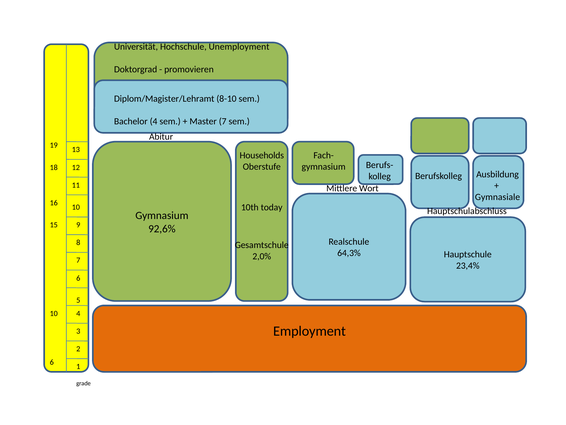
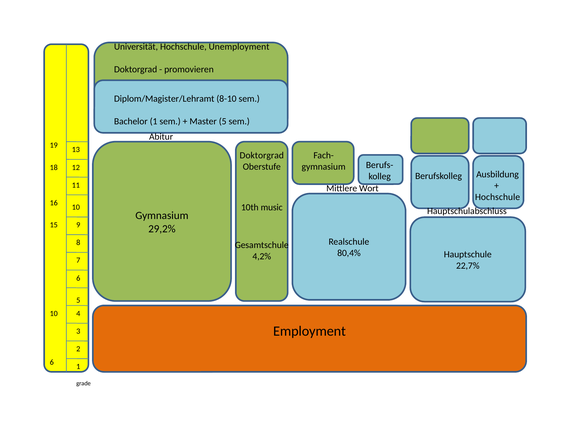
Bachelor 4: 4 -> 1 (154, 121)
Master 7: 7 -> 5 (223, 121)
Households: Households -> Doktorgrad (262, 155)
Gymnasiale: Gymnasiale -> Hochschule (498, 197)
today: today -> music (272, 207)
92,6%: 92,6% -> 29,2% (162, 228)
64,3%: 64,3% -> 80,4% (349, 253)
2,0%: 2,0% -> 4,2% (262, 256)
23,4%: 23,4% -> 22,7% (468, 265)
